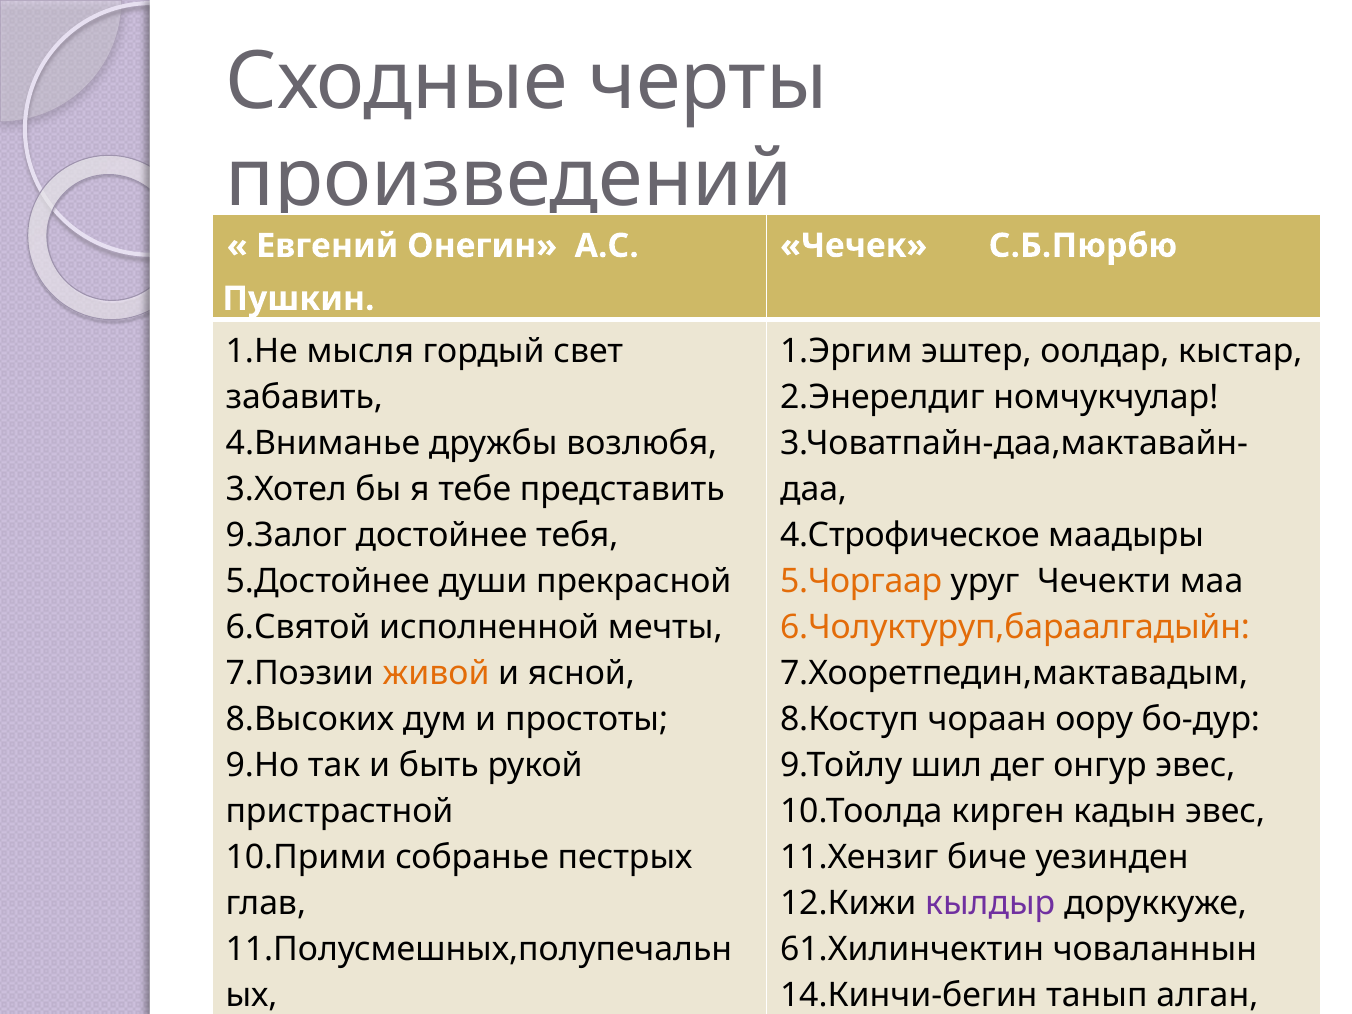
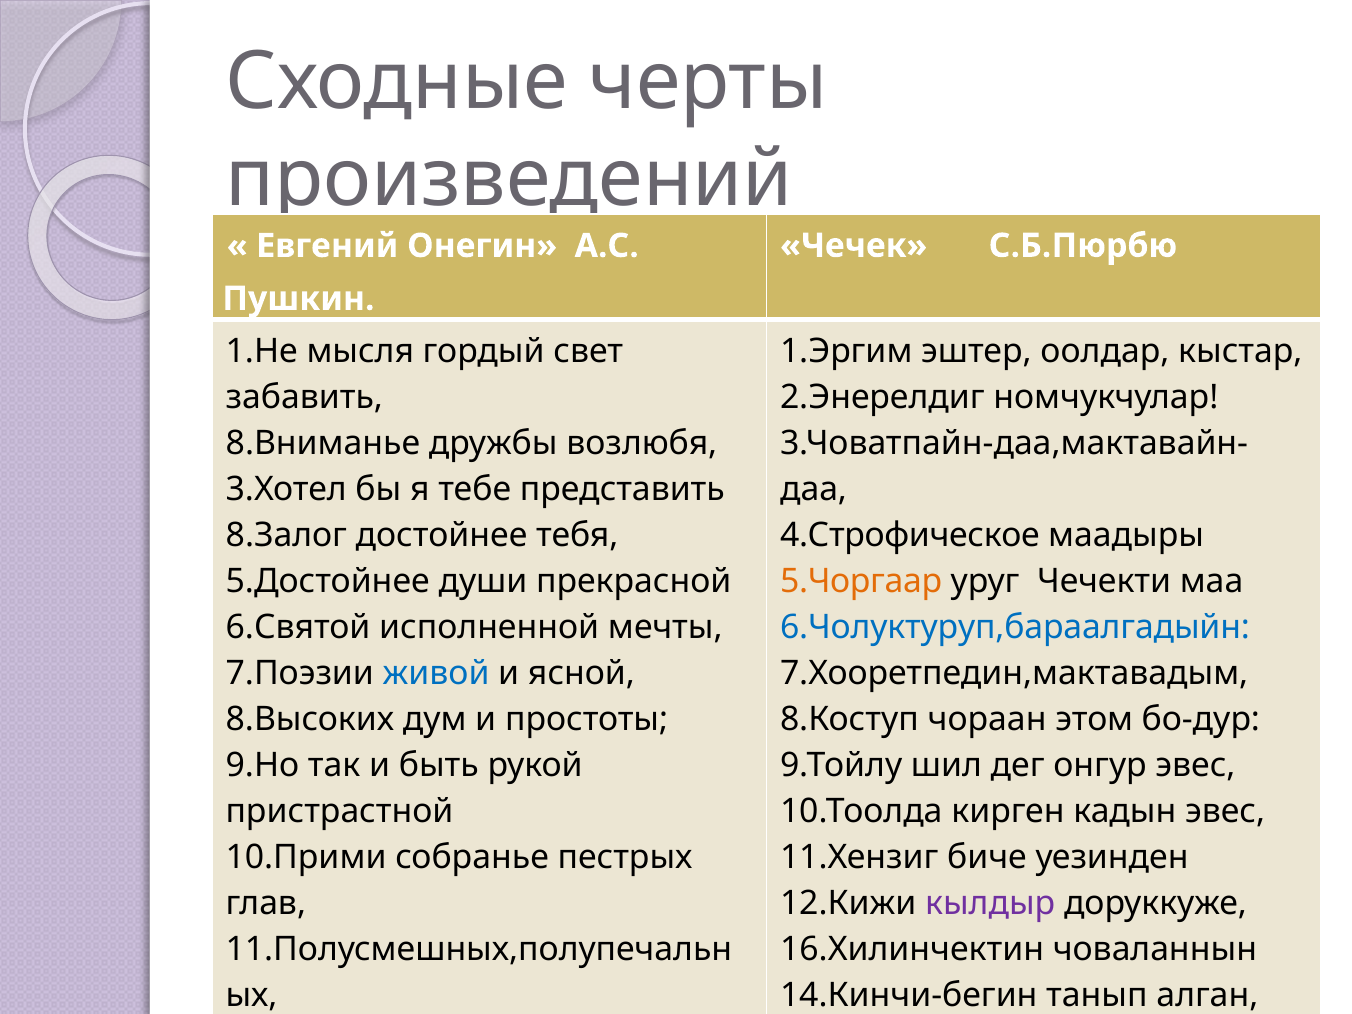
4.Вниманье: 4.Вниманье -> 8.Вниманье (323, 443)
9.Залог: 9.Залог -> 8.Залог (286, 535)
6.Чолуктуруп,бараалгадыйн colour: orange -> blue (1015, 627)
живой colour: orange -> blue (436, 673)
чораан оору: оору -> этом (1094, 719)
61.Хилинчектин: 61.Хилинчектин -> 16.Хилинчектин (912, 949)
